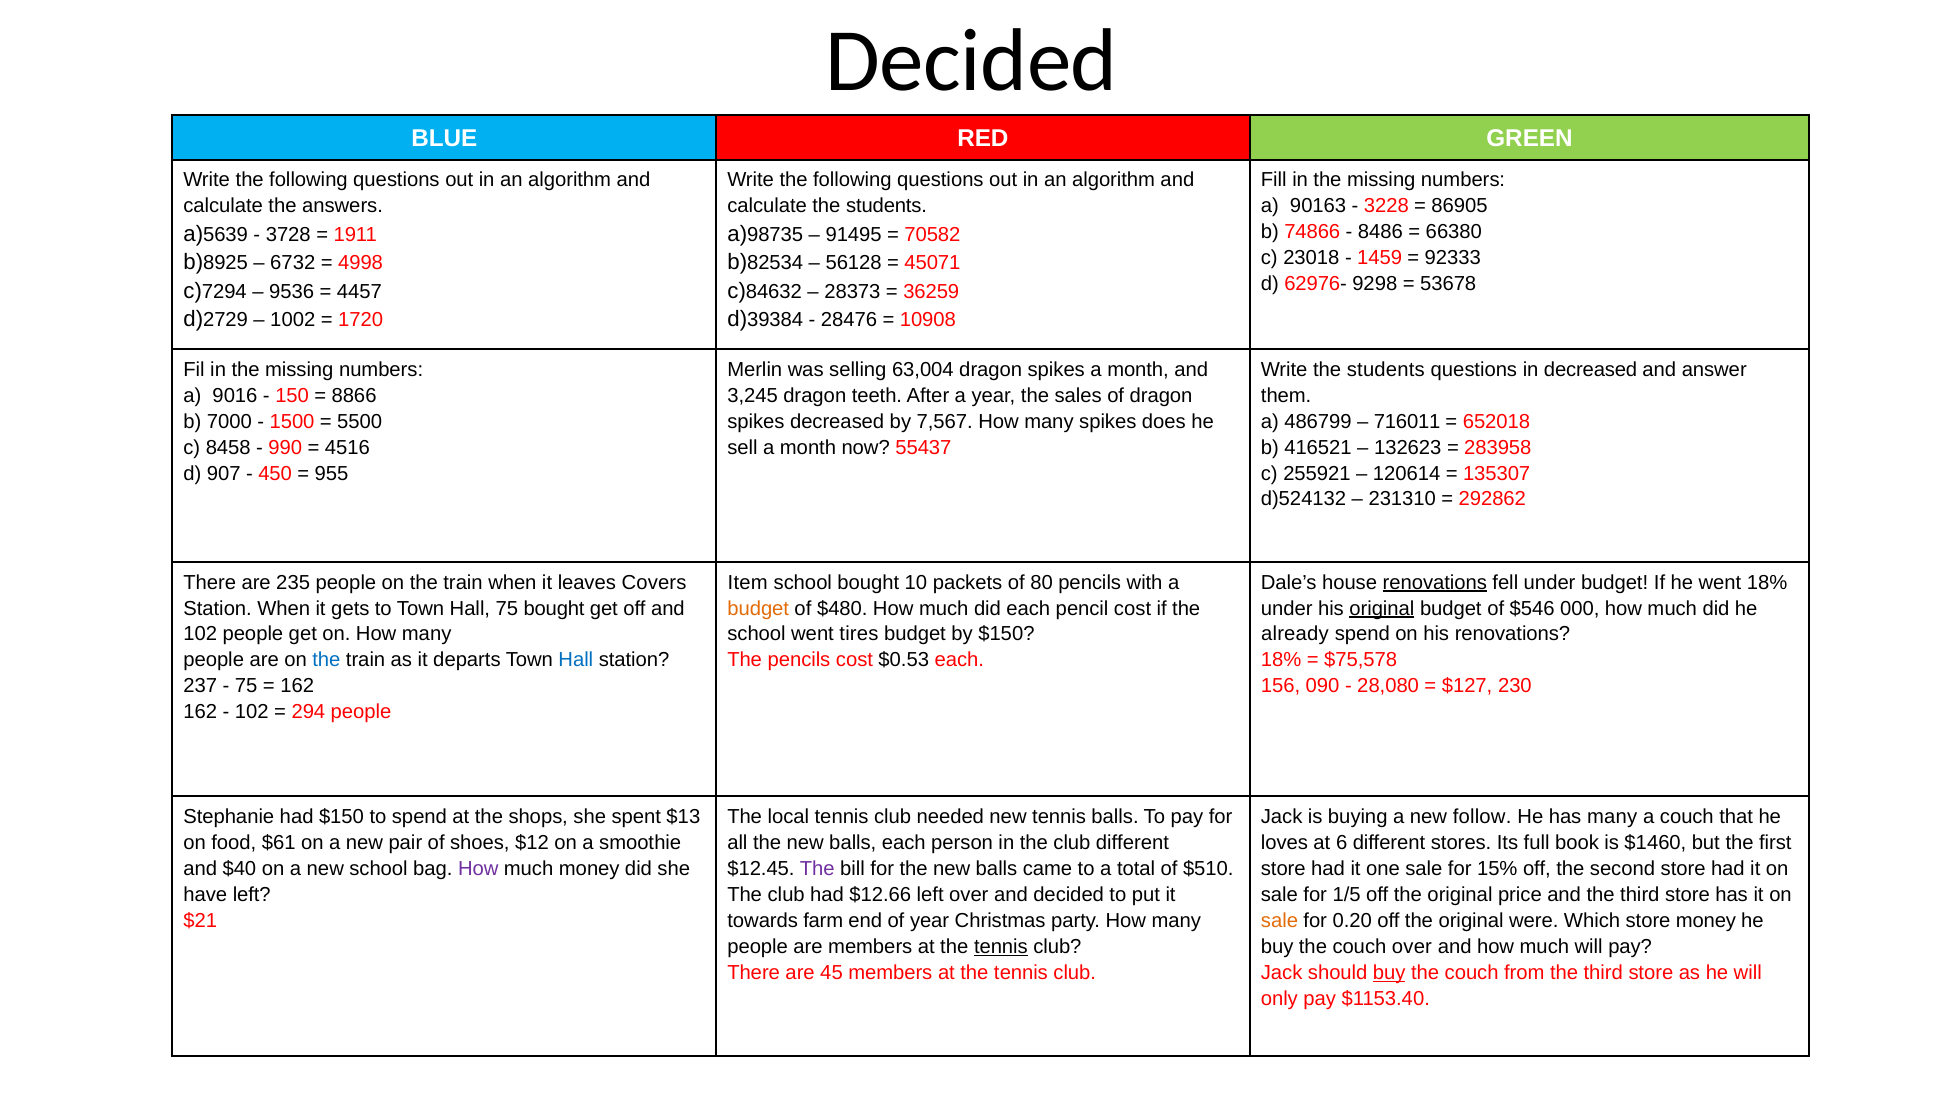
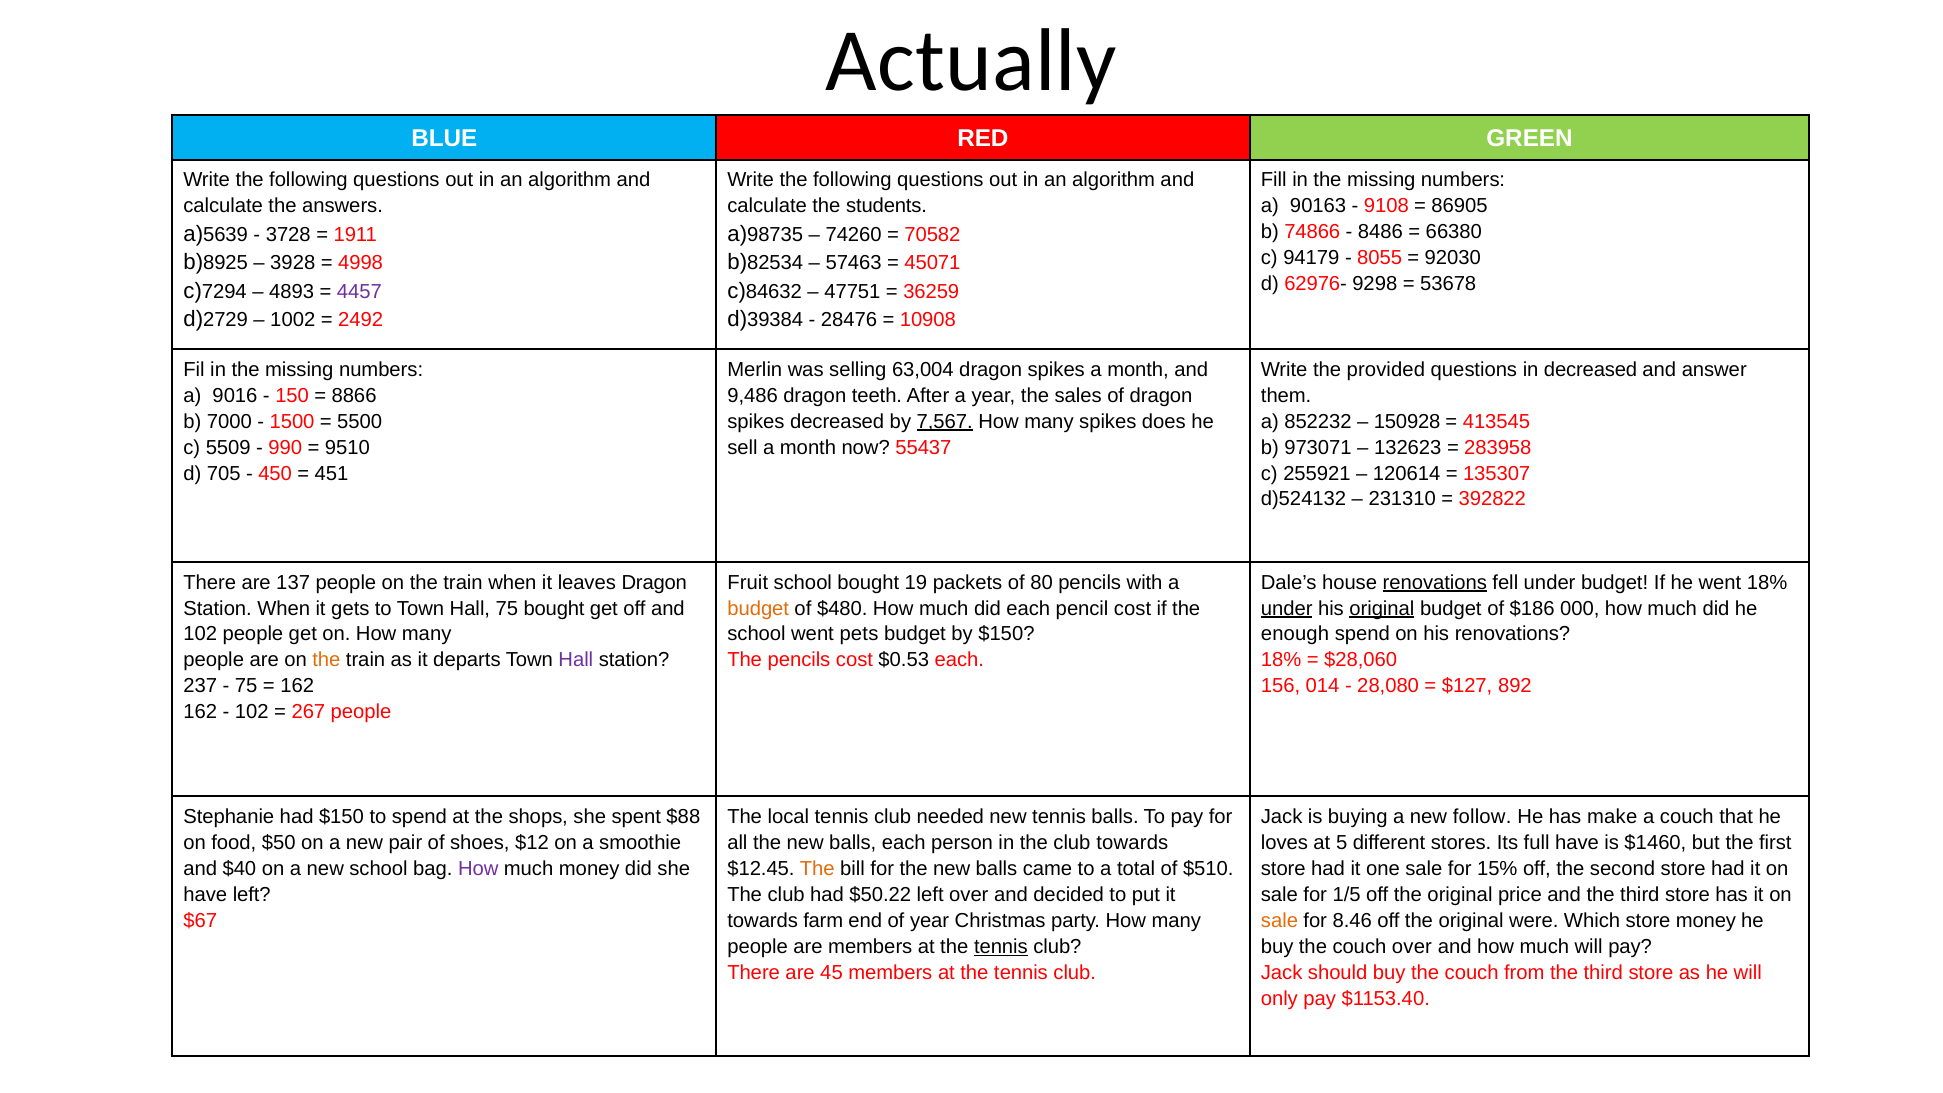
Decided: Decided -> Actually (971, 61)
3228: 3228 -> 9108 (1386, 206)
91495: 91495 -> 74260 (854, 234)
23018: 23018 -> 94179 (1311, 258)
1459: 1459 -> 8055 (1380, 258)
92333: 92333 -> 92030 (1453, 258)
6732: 6732 -> 3928 (293, 263)
56128: 56128 -> 57463 (854, 263)
9536: 9536 -> 4893 (292, 291)
4457 colour: black -> purple (359, 291)
28373: 28373 -> 47751 (852, 291)
1720: 1720 -> 2492 (361, 320)
Write the students: students -> provided (1386, 369)
3,245: 3,245 -> 9,486 (753, 395)
7,567 underline: none -> present (945, 421)
486799: 486799 -> 852232 (1318, 421)
716011: 716011 -> 150928 (1407, 421)
652018: 652018 -> 413545 (1496, 421)
8458: 8458 -> 5509 (228, 447)
4516: 4516 -> 9510 (347, 447)
416521: 416521 -> 973071 (1318, 447)
907: 907 -> 705 (224, 473)
955: 955 -> 451 (331, 473)
292862: 292862 -> 392822 (1492, 499)
235: 235 -> 137 (293, 582)
leaves Covers: Covers -> Dragon (654, 582)
Item: Item -> Fruit (748, 582)
10: 10 -> 19 (916, 582)
under underline: none -> present (1287, 608)
$546: $546 -> $186 (1532, 608)
tires: tires -> pets (859, 634)
already: already -> enough (1295, 634)
the colour: blue -> orange (326, 660)
Hall colour: blue -> purple (576, 660)
$75,578: $75,578 -> $28,060 (1361, 660)
090: 090 -> 014 (1323, 686)
230: 230 -> 892 (1515, 686)
294: 294 -> 267 (308, 712)
$13: $13 -> $88 (683, 817)
has many: many -> make (1612, 817)
$61: $61 -> $50 (279, 843)
club different: different -> towards (1132, 843)
6: 6 -> 5 (1342, 843)
full book: book -> have (1577, 843)
The colour: purple -> orange (817, 869)
$12.66: $12.66 -> $50.22 (880, 895)
$21: $21 -> $67 (200, 920)
0.20: 0.20 -> 8.46 (1352, 920)
buy underline: present -> none (1389, 972)
